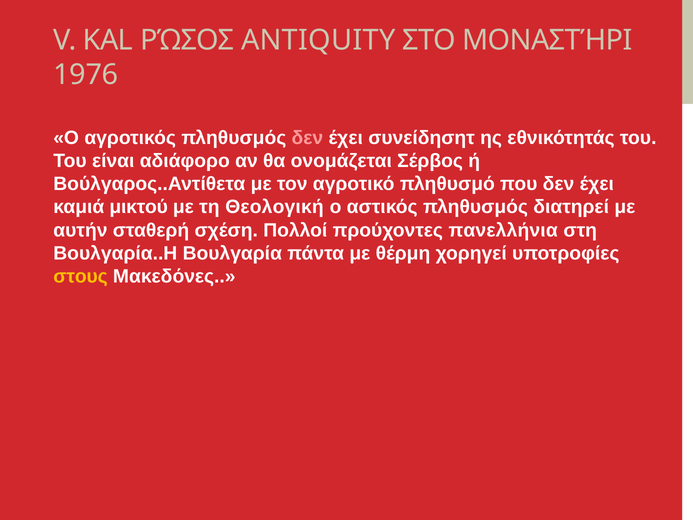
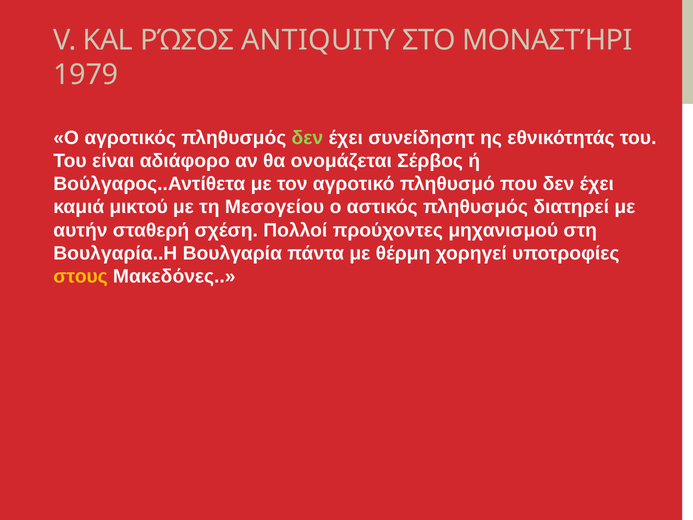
1976: 1976 -> 1979 (86, 75)
δεν colour: pink -> light green (307, 138)
Θεολογική: Θεολογική -> Μεσογείου (275, 207)
πανελλήνια: πανελλήνια -> μηχανισμού (503, 230)
